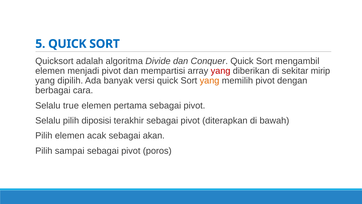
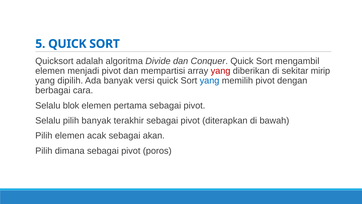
yang colour: orange -> blue (210, 81)
true: true -> blok (71, 105)
pilih diposisi: diposisi -> banyak (96, 120)
sampai: sampai -> dimana (70, 151)
